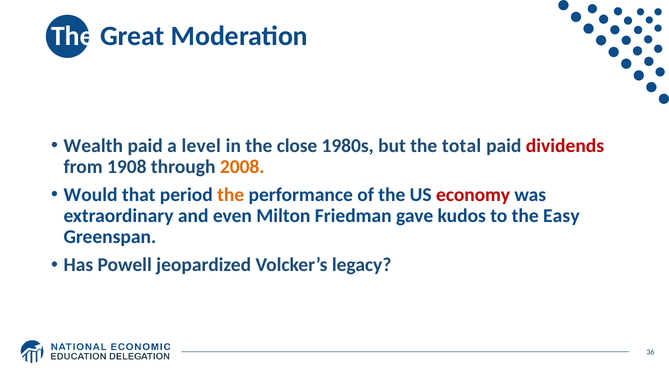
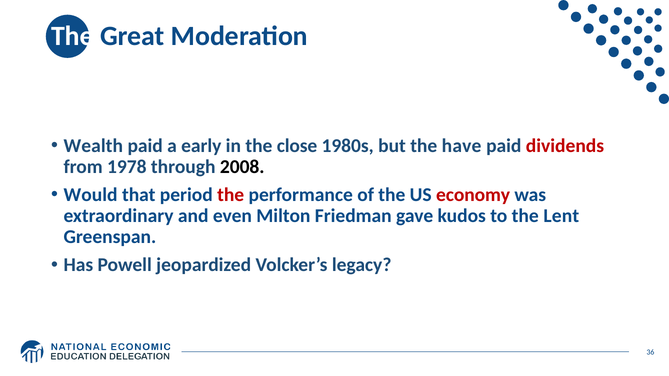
level: level -> early (201, 146)
total: total -> have (462, 146)
1908: 1908 -> 1978 (127, 167)
2008 colour: orange -> black (242, 167)
the colour: orange -> red (231, 195)
Easy: Easy -> Lent (561, 216)
